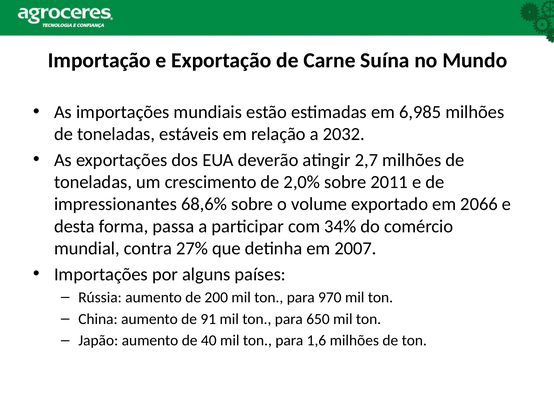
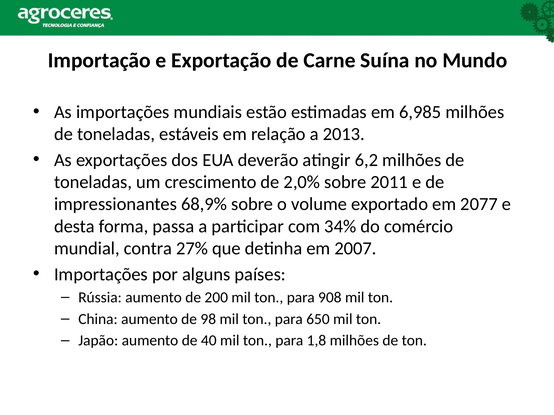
2032: 2032 -> 2013 (344, 134)
2,7: 2,7 -> 6,2 (366, 160)
68,6%: 68,6% -> 68,9% (204, 204)
2066: 2066 -> 2077 (479, 204)
970: 970 -> 908 (330, 298)
91: 91 -> 98 (208, 319)
1,6: 1,6 -> 1,8 (316, 341)
